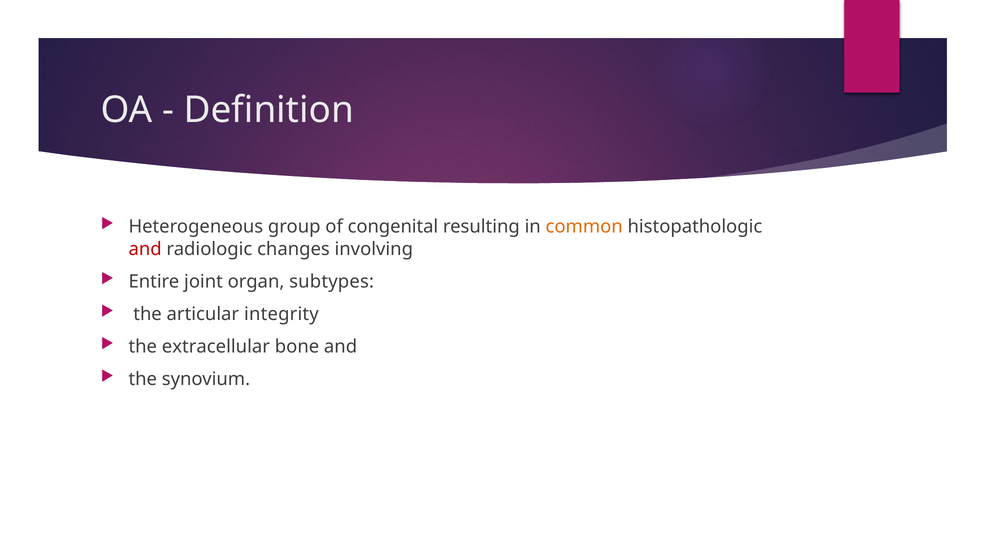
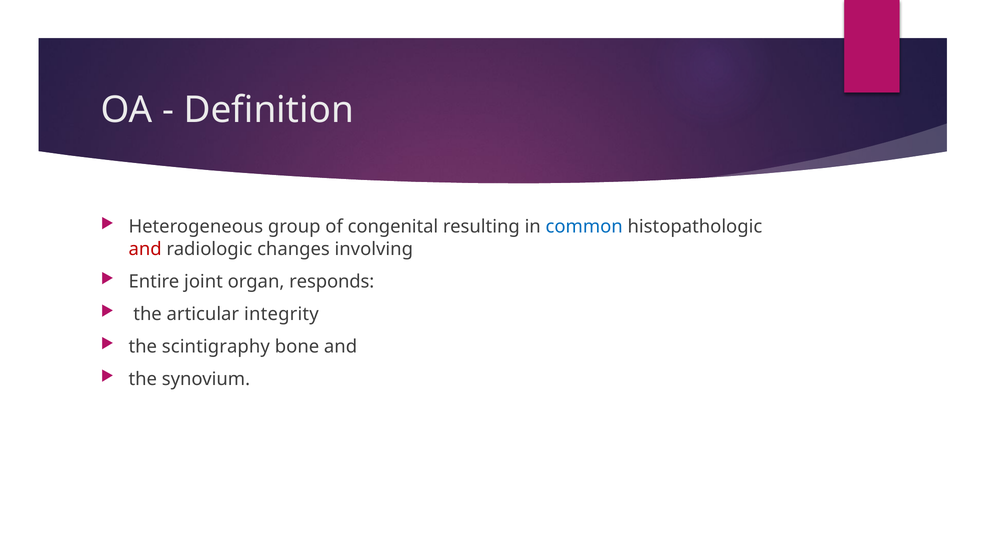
common colour: orange -> blue (584, 227)
subtypes: subtypes -> responds (332, 281)
extracellular: extracellular -> scintigraphy (216, 346)
